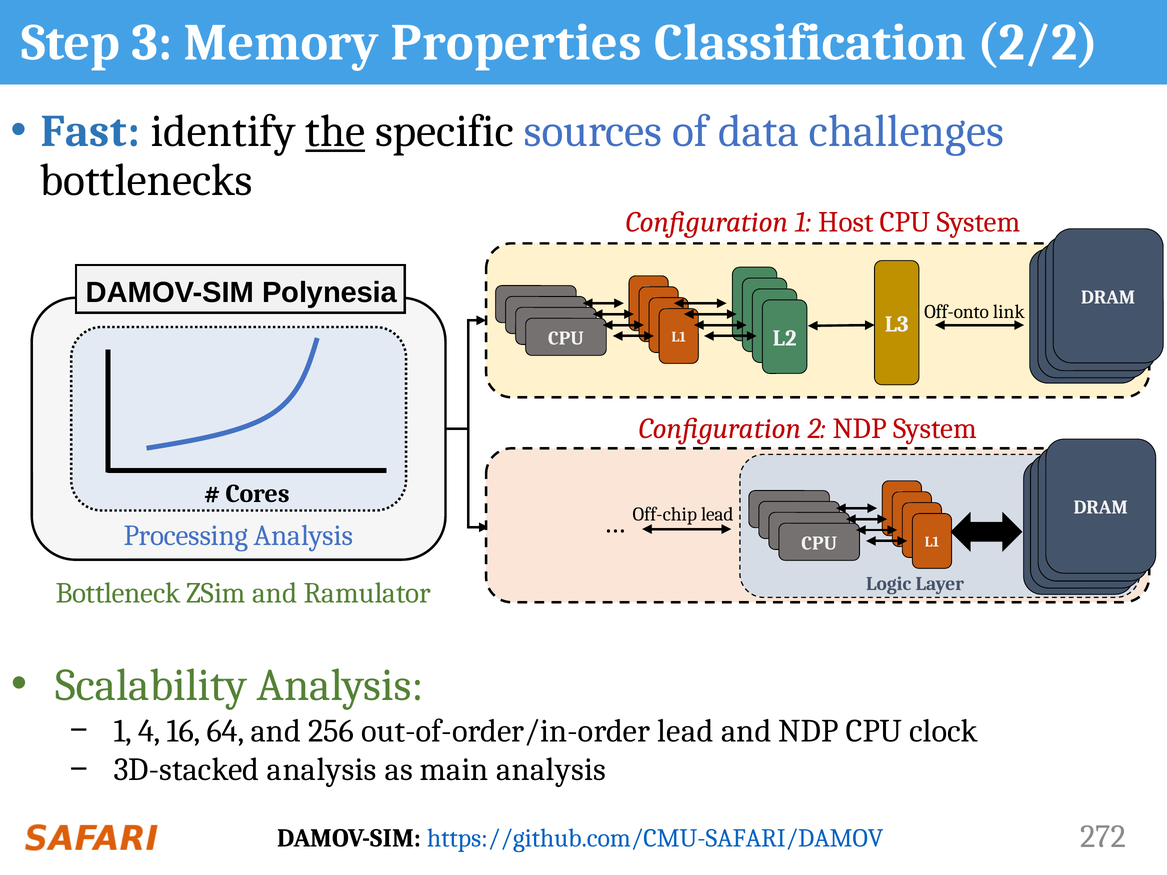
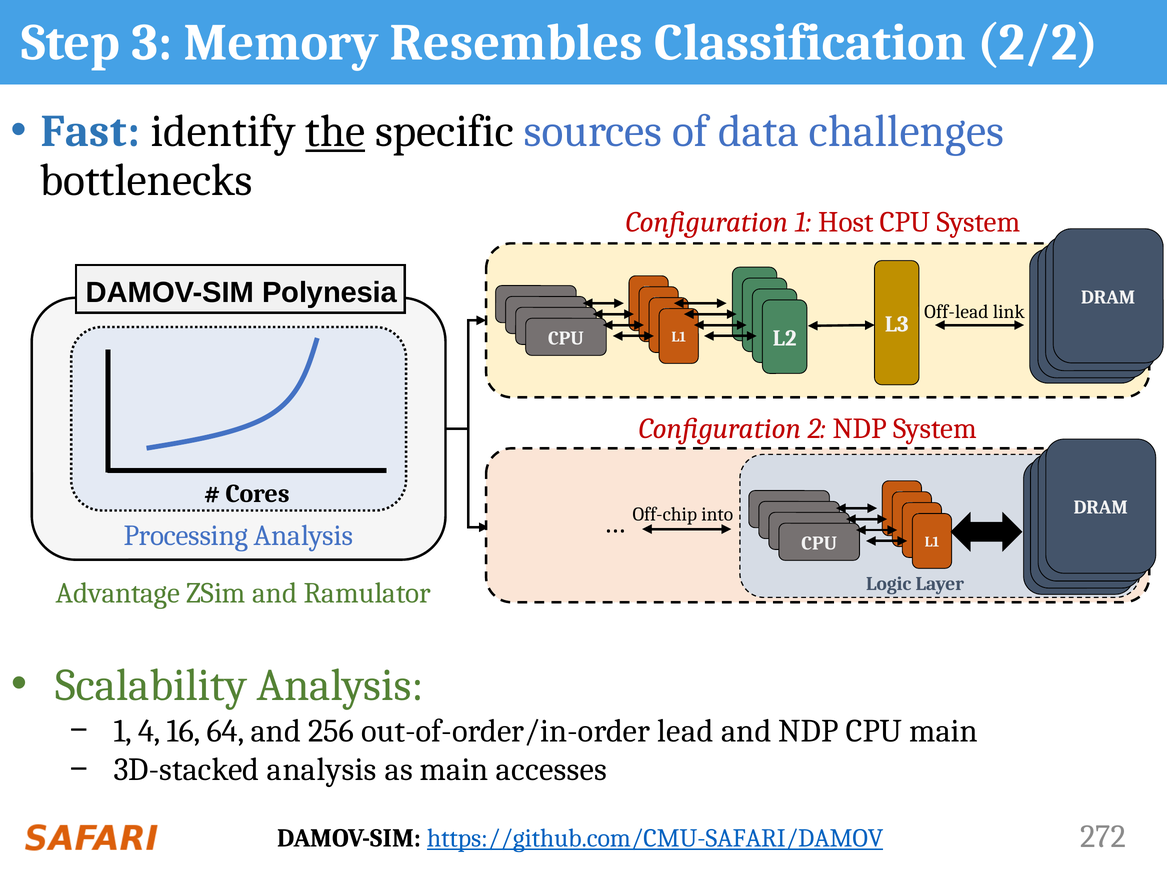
Properties: Properties -> Resembles (516, 43)
Off-onto: Off-onto -> Off-lead (956, 312)
Off-chip lead: lead -> into (717, 514)
Bottleneck: Bottleneck -> Advantage (118, 593)
CPU clock: clock -> main (944, 731)
main analysis: analysis -> accesses (551, 770)
https://github.com/CMU-SAFARI/DAMOV underline: none -> present (655, 838)
